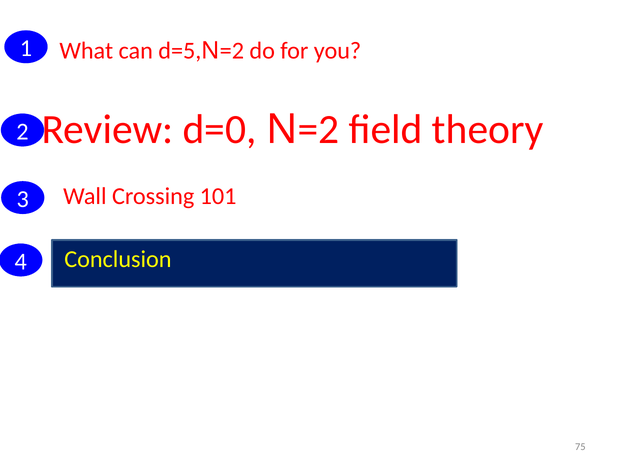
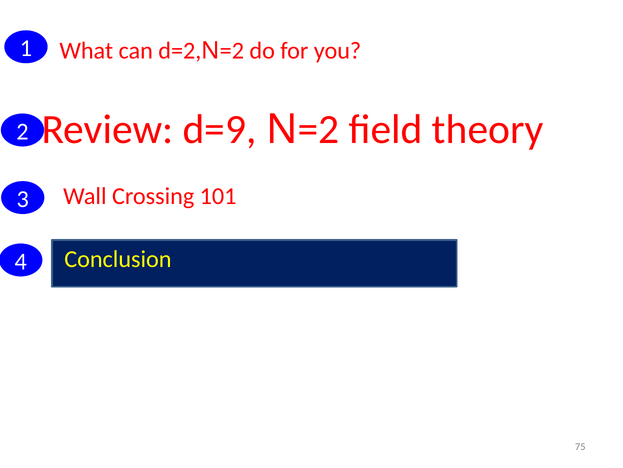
d=5: d=5 -> d=2 (180, 50)
d=0: d=0 -> d=9 (220, 130)
